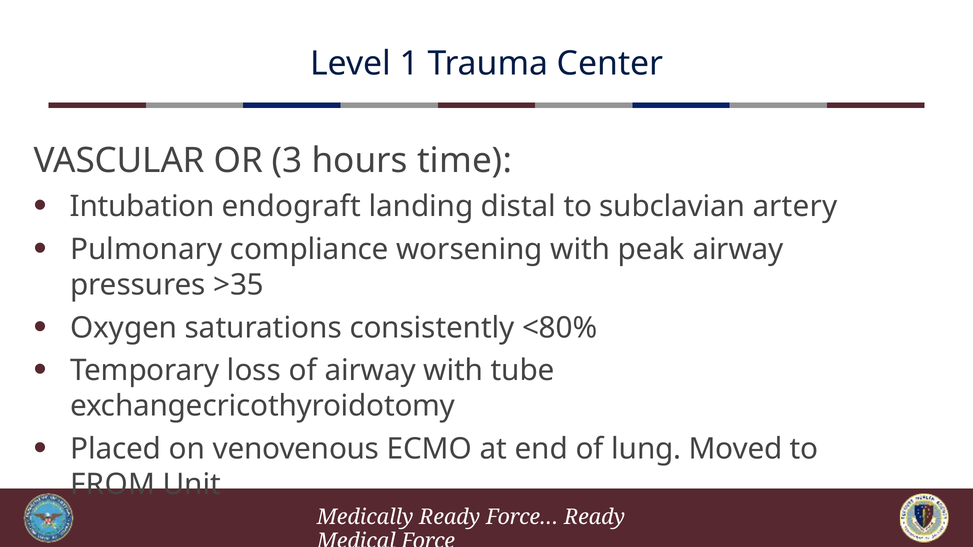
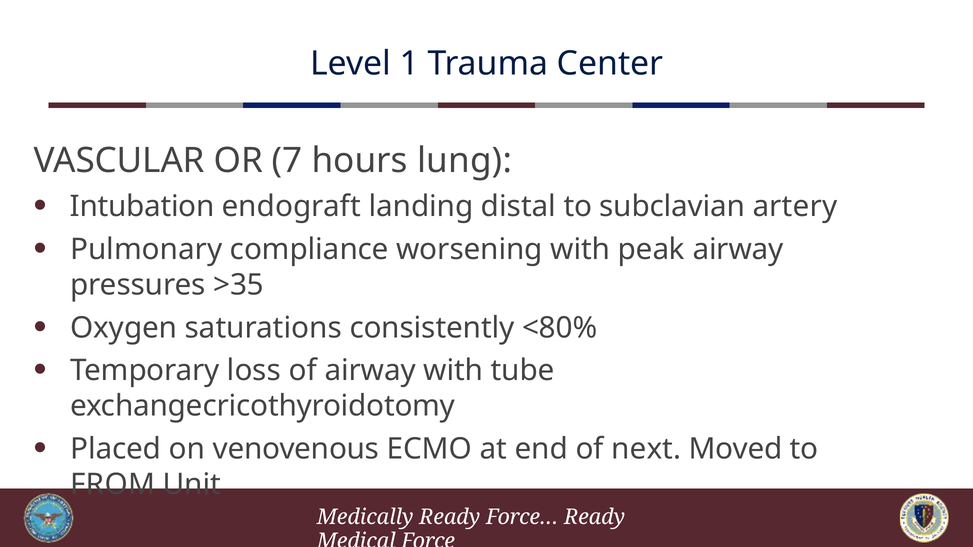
3: 3 -> 7 (287, 161)
time: time -> lung (465, 161)
lung: lung -> next (646, 449)
